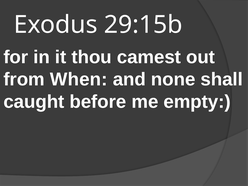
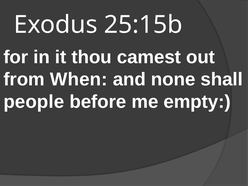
29:15b: 29:15b -> 25:15b (143, 25)
caught: caught -> people (34, 102)
